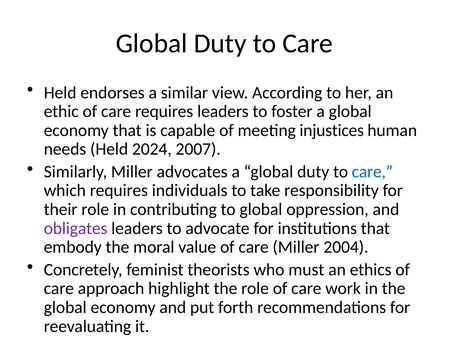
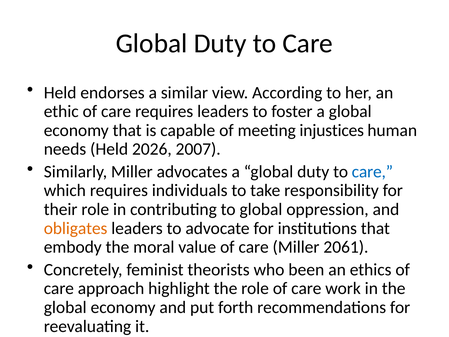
2024: 2024 -> 2026 (152, 149)
obligates colour: purple -> orange (76, 228)
2004: 2004 -> 2061 (346, 247)
must: must -> been (306, 269)
